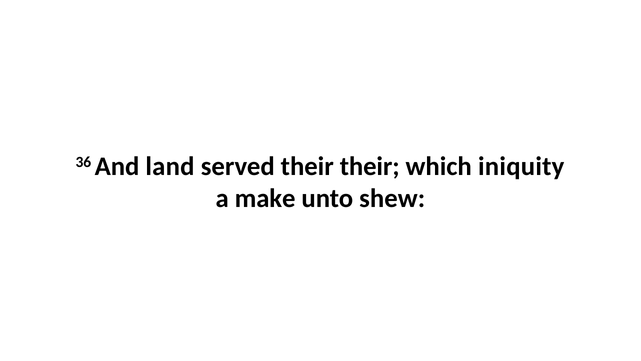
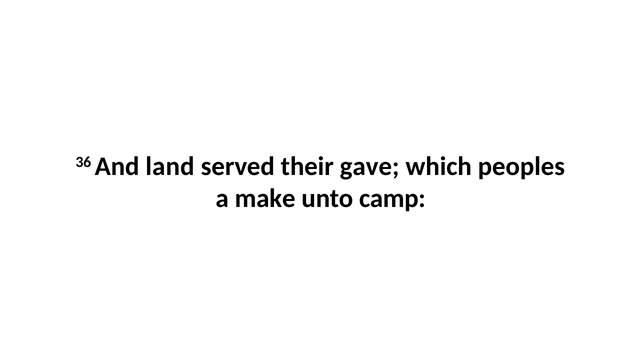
their their: their -> gave (370, 166)
iniquity: iniquity -> peoples (521, 166)
shew: shew -> camp (392, 198)
